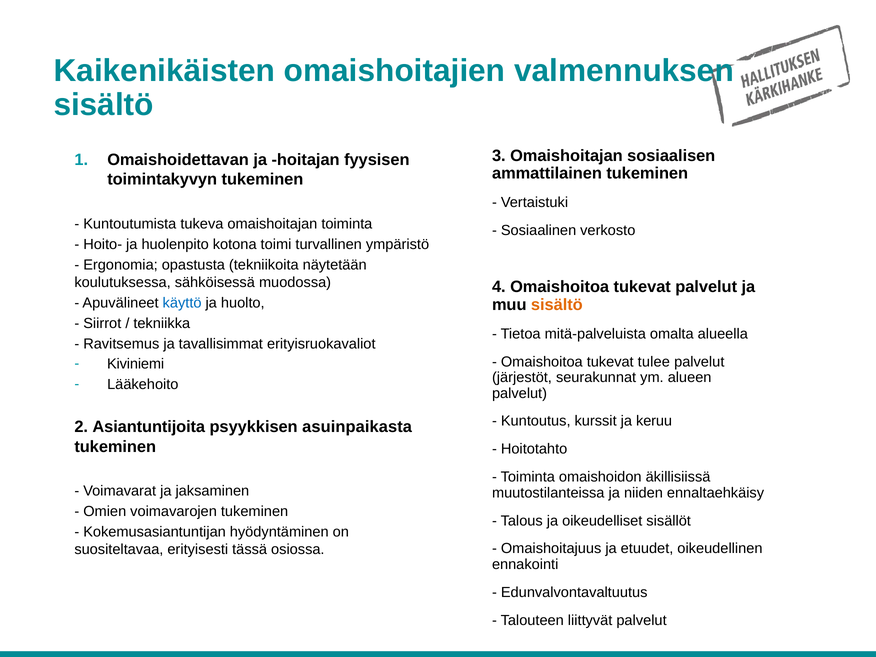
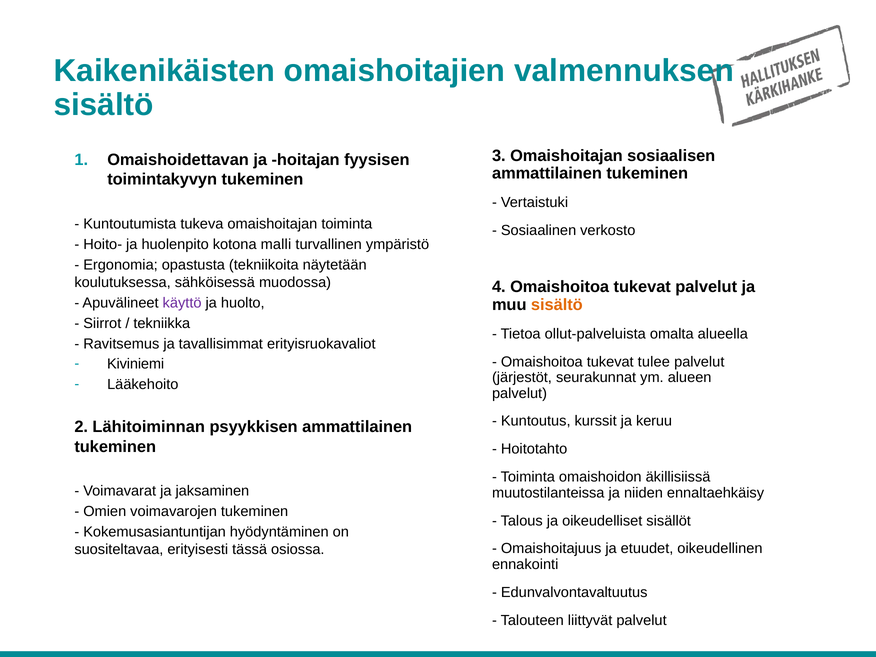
toimi: toimi -> malli (276, 244)
käyttö colour: blue -> purple (182, 303)
mitä-palveluista: mitä-palveluista -> ollut-palveluista (595, 334)
Asiantuntijoita: Asiantuntijoita -> Lähitoiminnan (149, 427)
psyykkisen asuinpaikasta: asuinpaikasta -> ammattilainen (357, 427)
